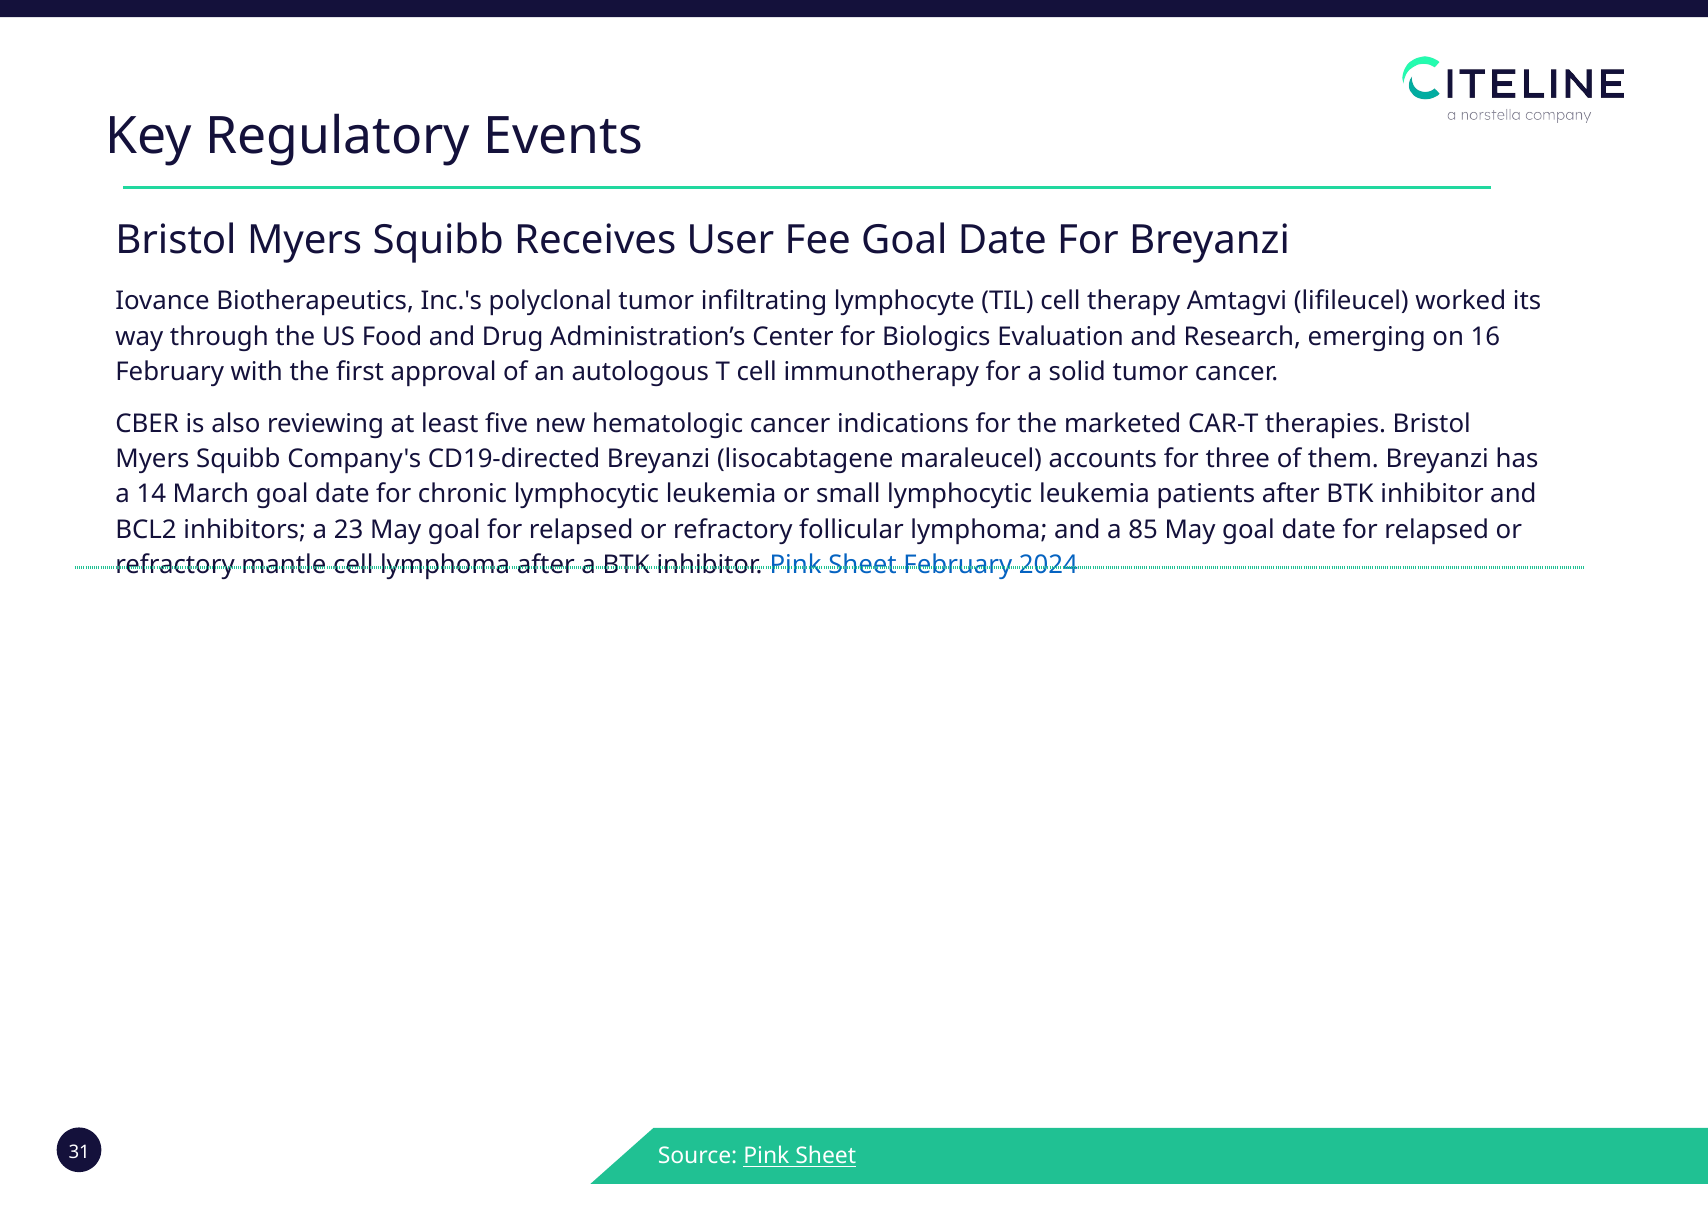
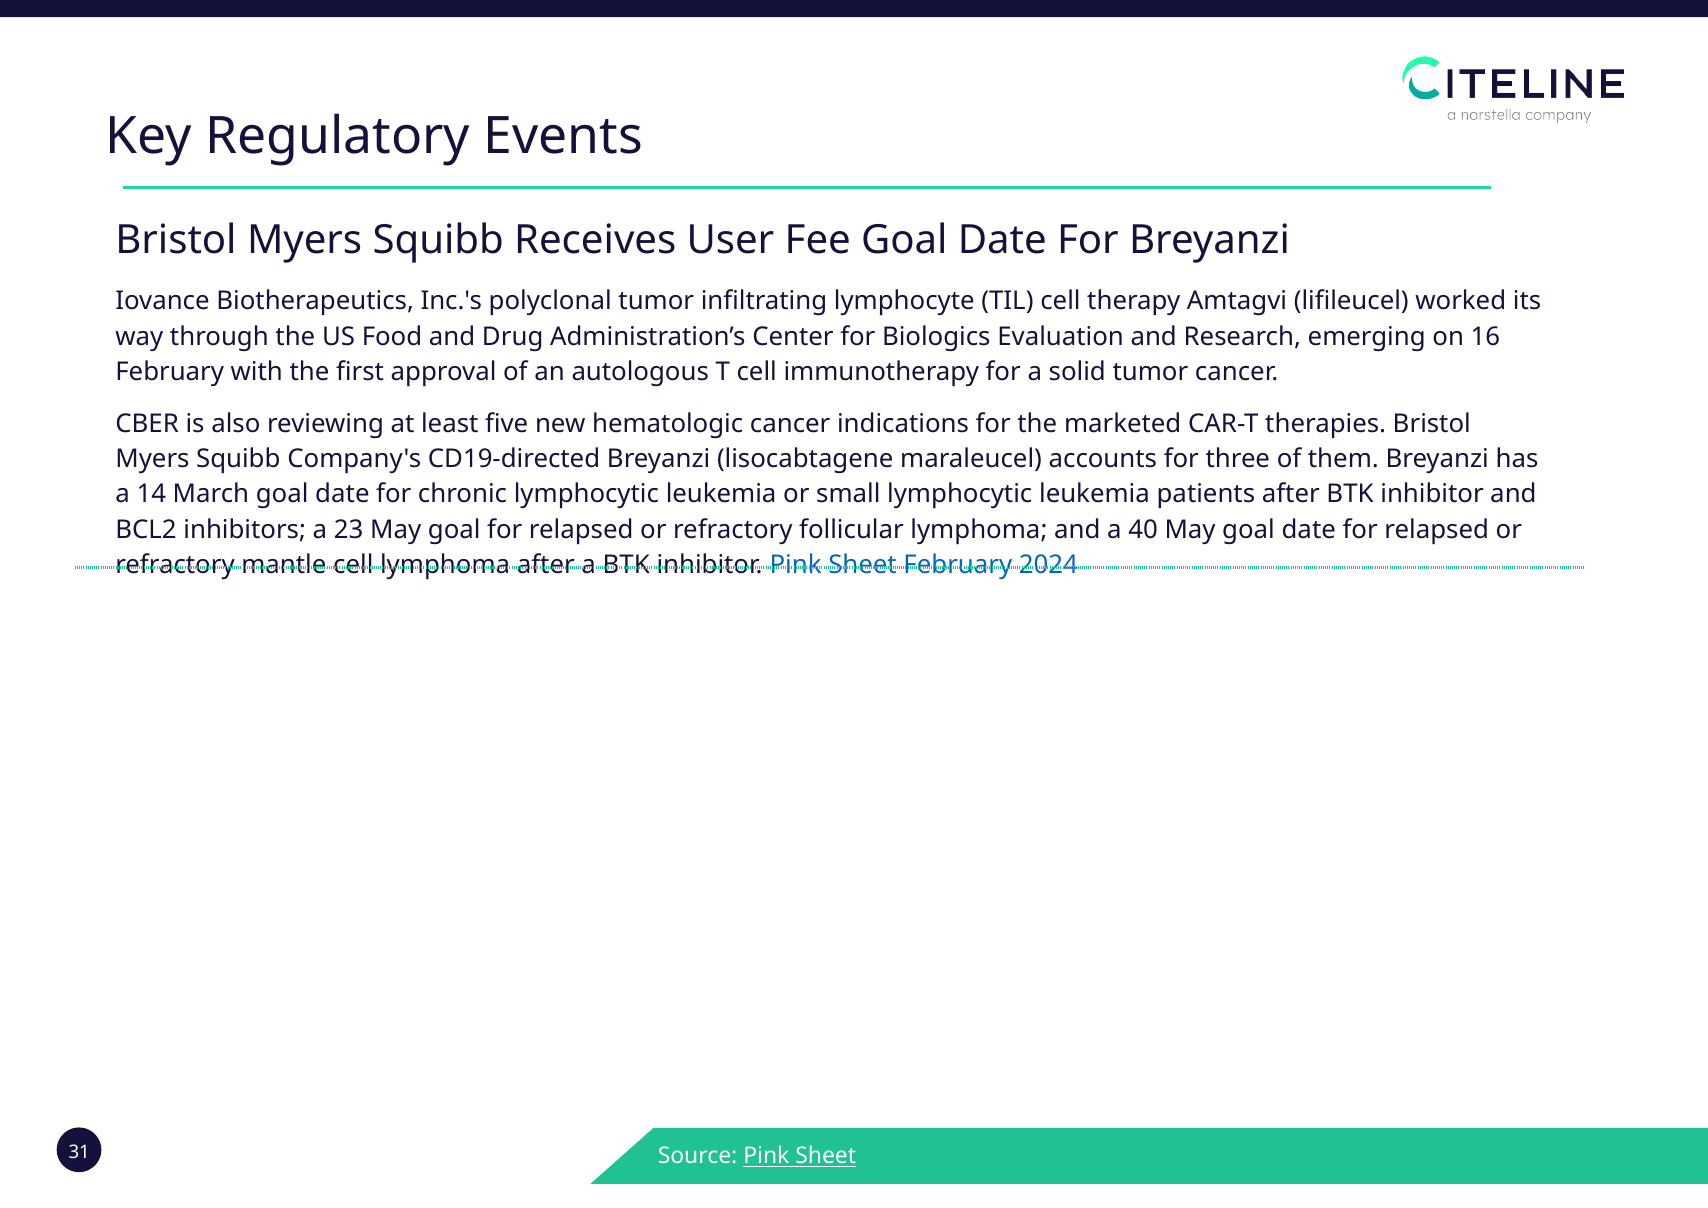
85: 85 -> 40 (1143, 529)
